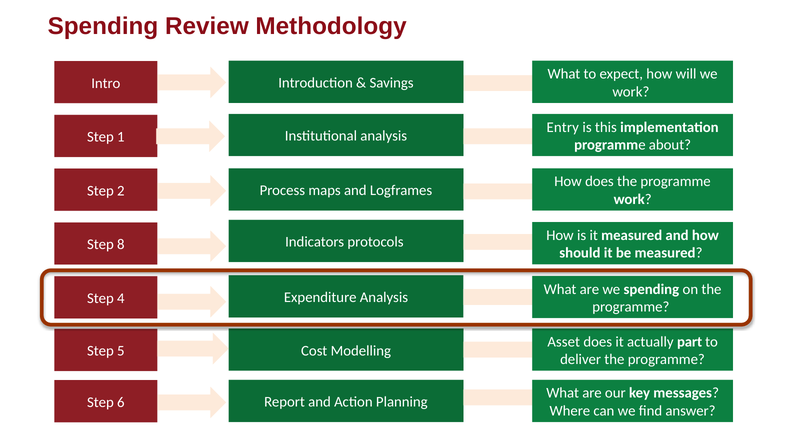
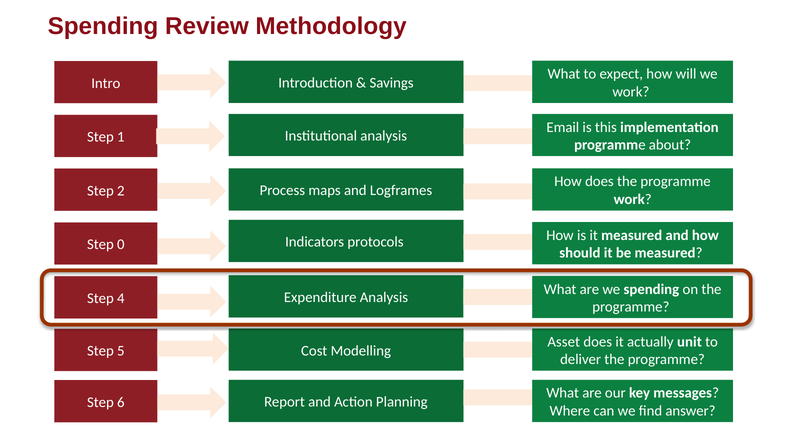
Entry: Entry -> Email (563, 127)
8: 8 -> 0 (121, 245)
part: part -> unit (689, 342)
